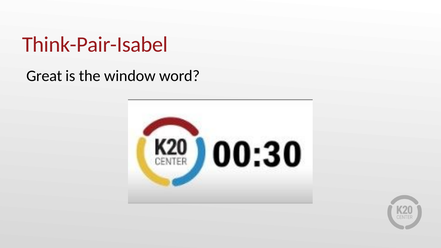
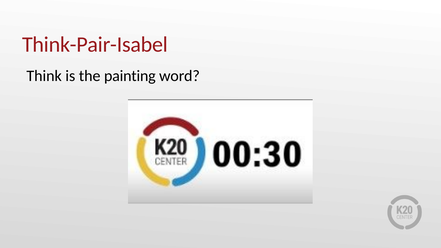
Great: Great -> Think (44, 76)
window: window -> painting (130, 76)
